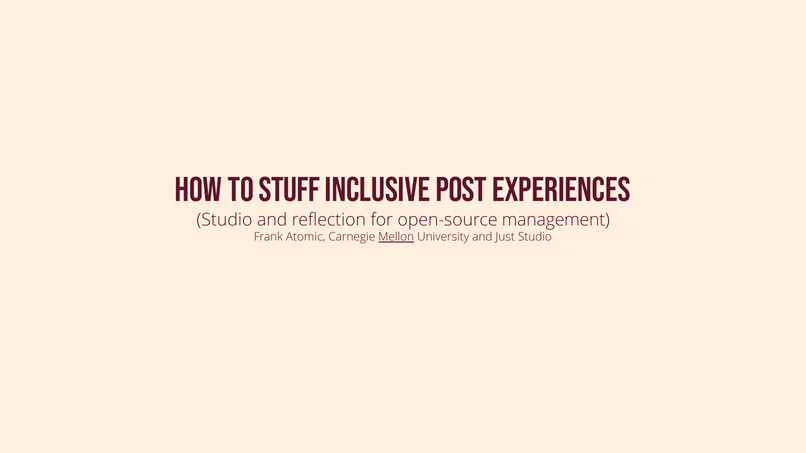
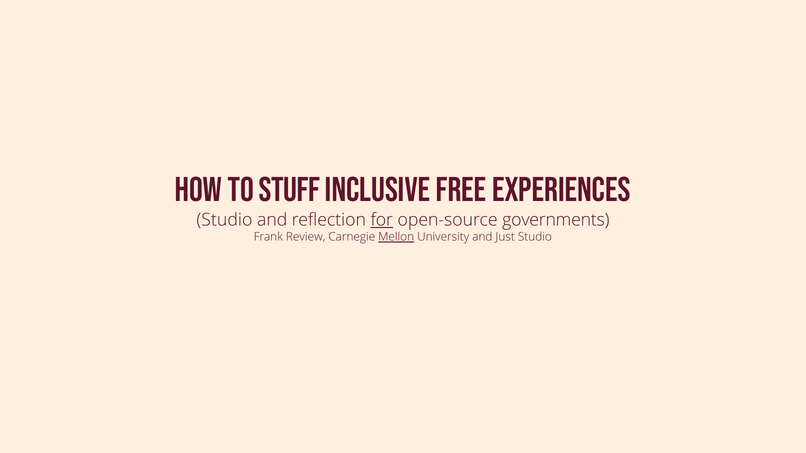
Post: Post -> Free (461, 190)
for underline: none -> present (382, 220)
management: management -> governments (556, 220)
Atomic: Atomic -> Review (306, 237)
